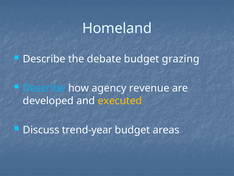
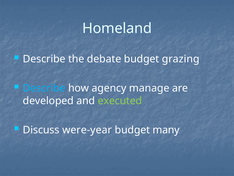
revenue: revenue -> manage (149, 88)
executed colour: yellow -> light green (120, 100)
trend-year: trend-year -> were-year (87, 130)
areas: areas -> many (166, 130)
